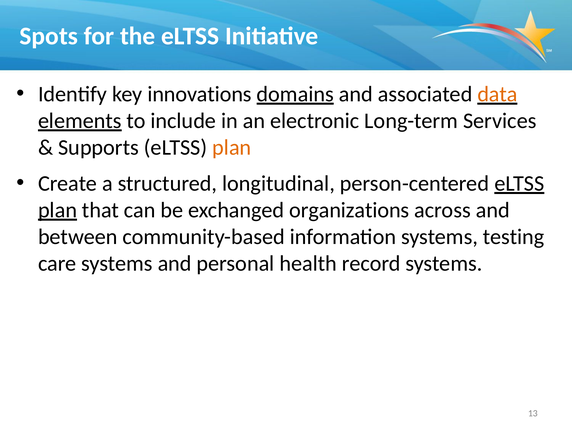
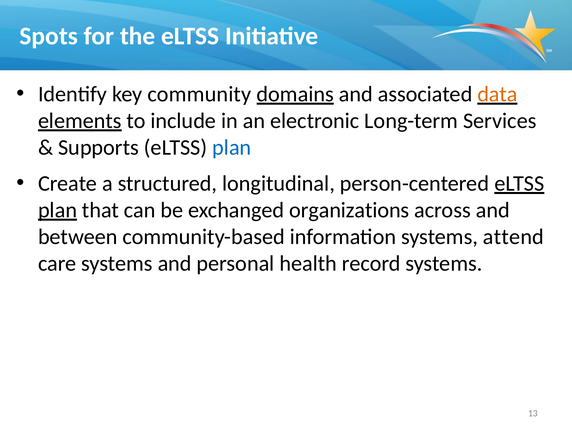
innovations: innovations -> community (199, 94)
plan colour: orange -> blue (232, 147)
testing: testing -> attend (513, 237)
